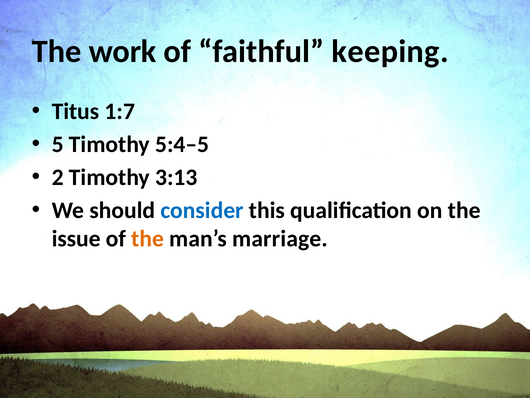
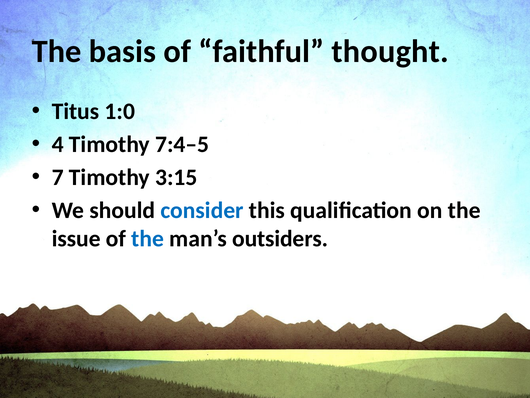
work: work -> basis (122, 51)
keeping: keeping -> thought (390, 51)
1:7: 1:7 -> 1:0 (120, 111)
5: 5 -> 4 (58, 144)
5:4–5: 5:4–5 -> 7:4–5 (182, 144)
2: 2 -> 7 (58, 177)
3:13: 3:13 -> 3:15 (176, 177)
the colour: orange -> blue (148, 238)
marriage: marriage -> outsiders (280, 238)
